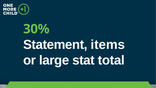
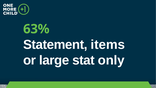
30%: 30% -> 63% (36, 29)
total: total -> only (111, 60)
